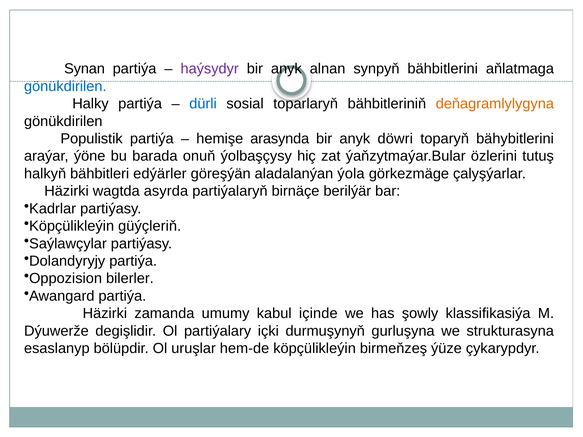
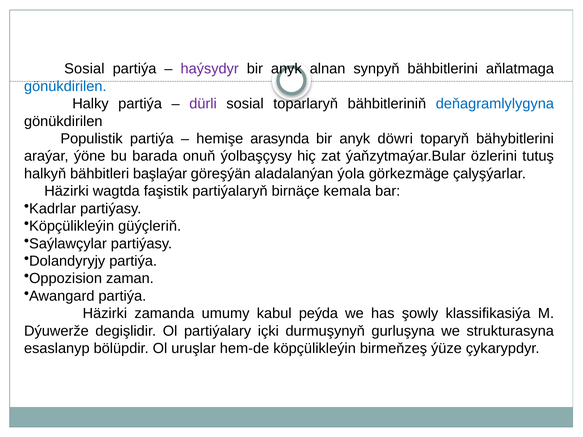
Synan: Synan -> Sosial (84, 69)
dürli colour: blue -> purple (203, 104)
deňagramlylygyna colour: orange -> blue (495, 104)
edýärler: edýärler -> başlaýar (160, 174)
asyrda: asyrda -> faşistik (166, 191)
berilýär: berilýär -> kemala (347, 191)
bilerler: bilerler -> zaman (130, 279)
içinde: içinde -> peýda (318, 314)
